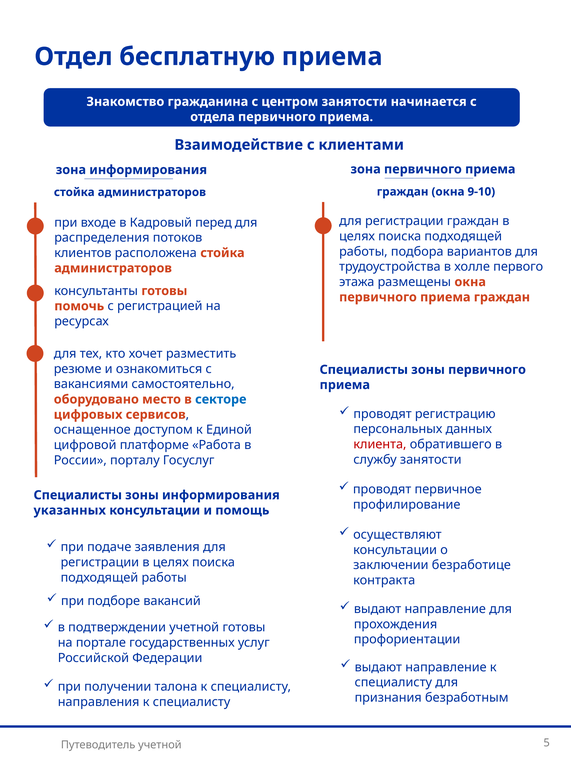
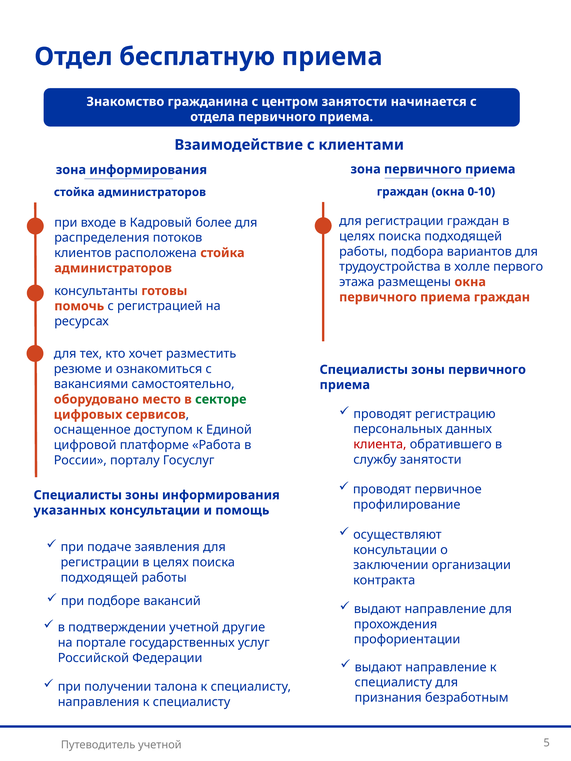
9-10: 9-10 -> 0-10 (481, 192)
перед: перед -> более (214, 223)
секторе colour: blue -> green (221, 400)
безработице: безработице -> организации (471, 565)
учетной готовы: готовы -> другие (244, 628)
